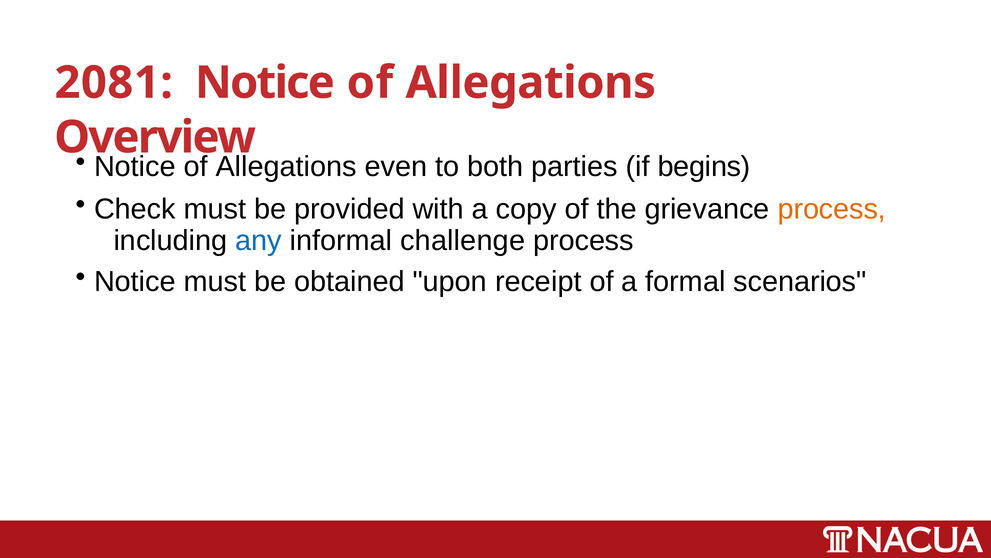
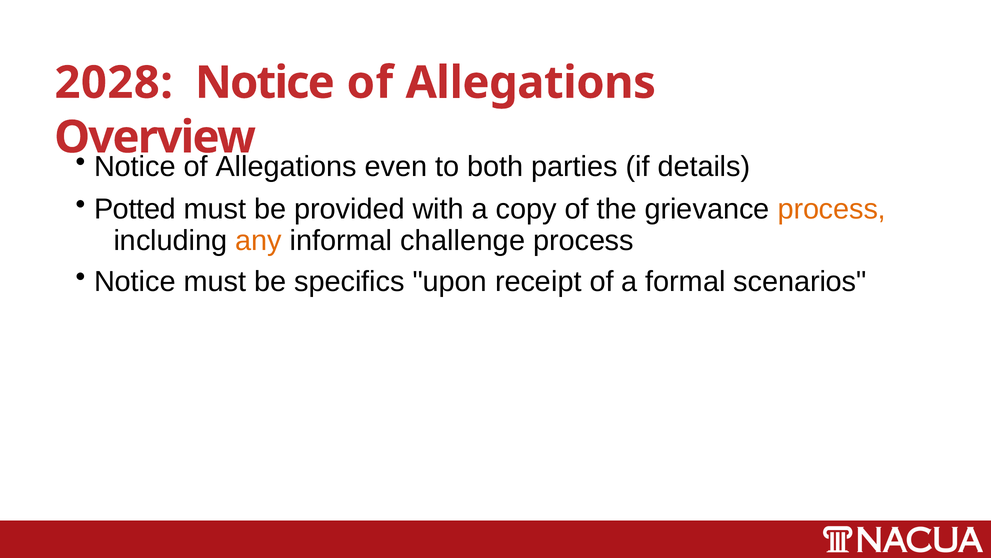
2081: 2081 -> 2028 (114, 83)
begins: begins -> details (704, 167)
Check: Check -> Potted (135, 209)
any colour: blue -> orange (259, 240)
obtained: obtained -> specifics (349, 282)
